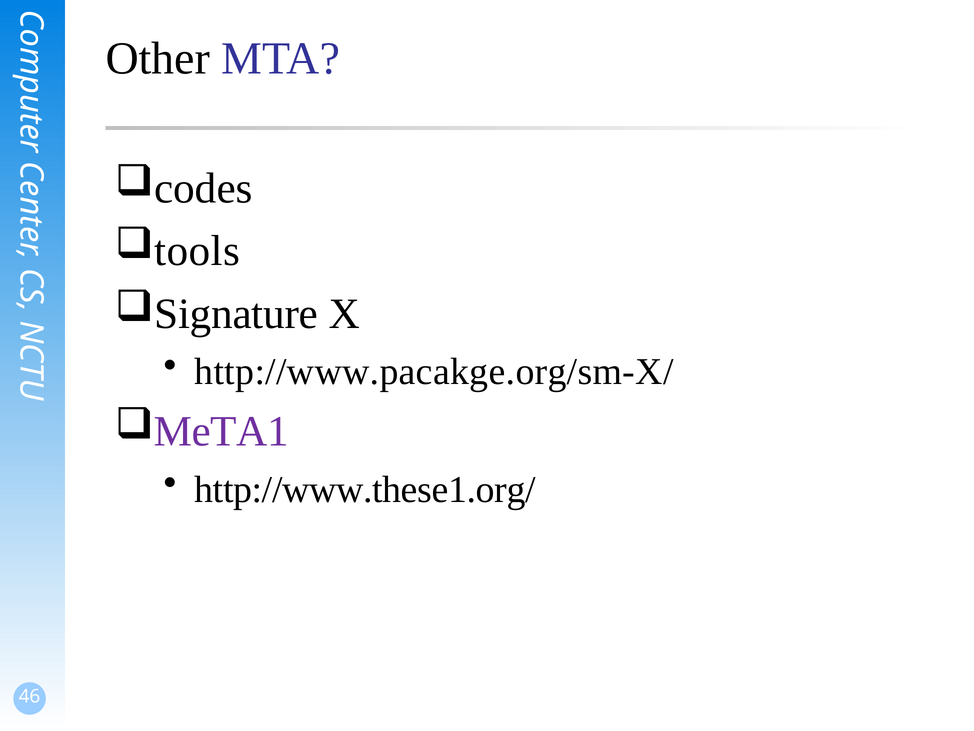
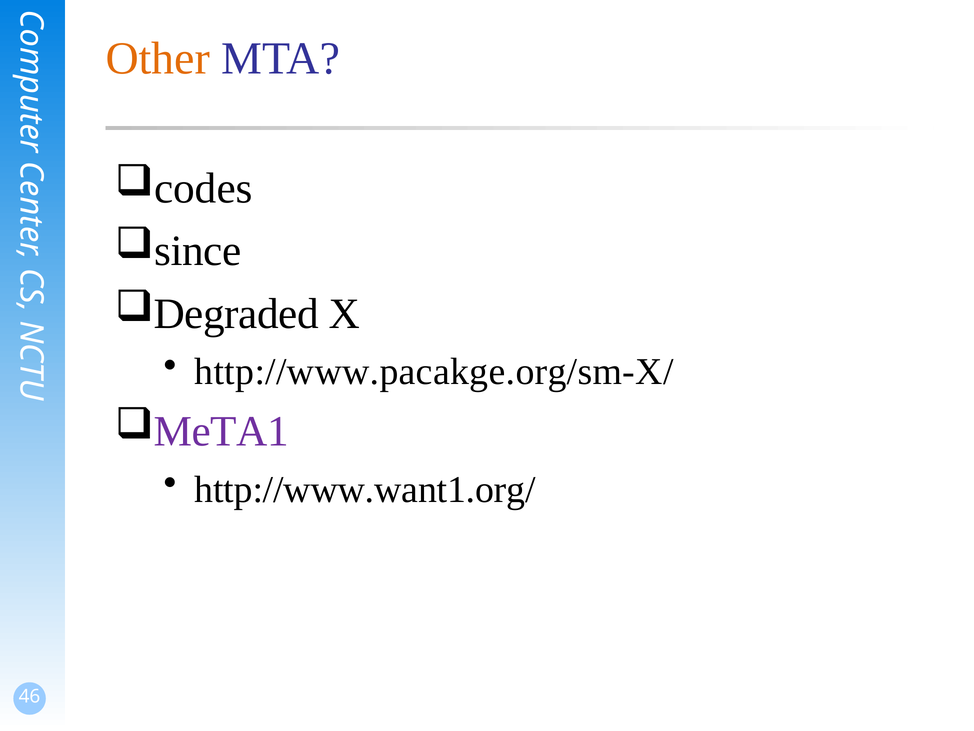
Other colour: black -> orange (158, 59)
tools: tools -> since (198, 251)
Signature: Signature -> Degraded (236, 314)
http://www.these1.org/: http://www.these1.org/ -> http://www.want1.org/ (365, 489)
